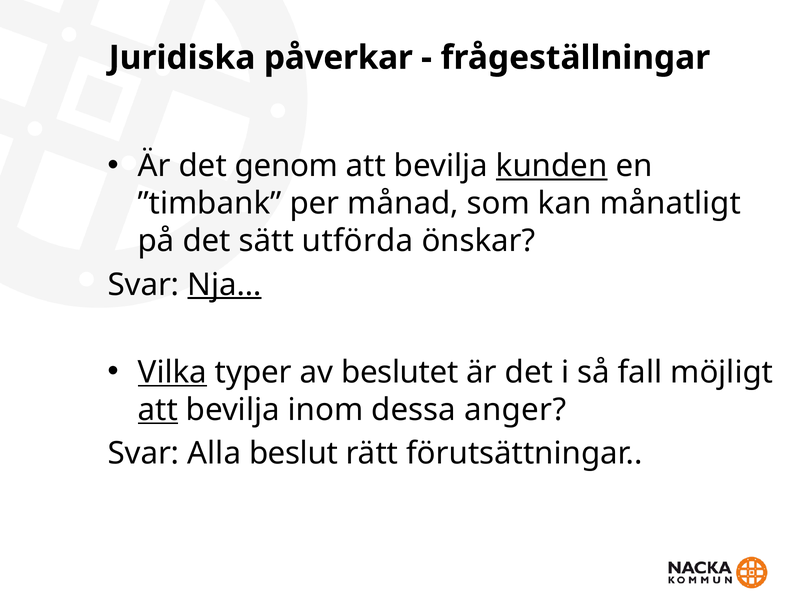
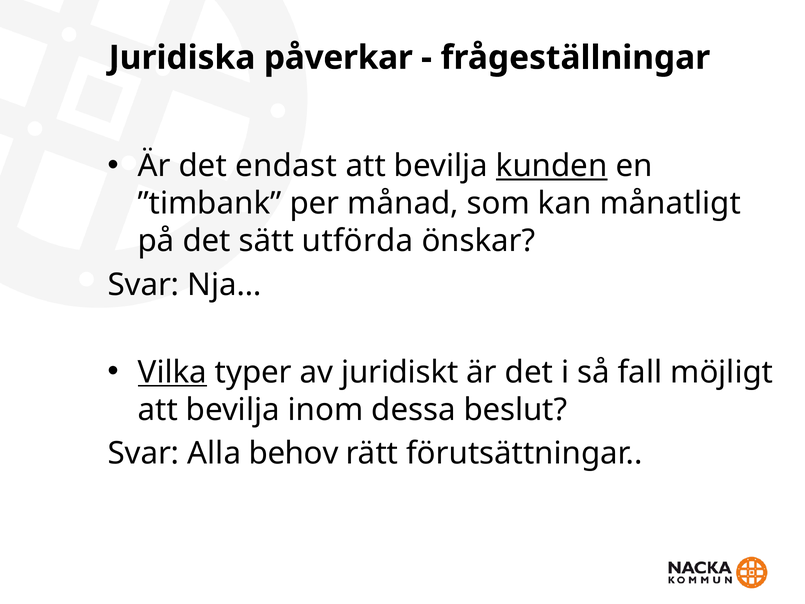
genom: genom -> endast (286, 166)
Nja… underline: present -> none (225, 285)
beslutet: beslutet -> juridiskt (400, 372)
att underline: present -> none (158, 410)
anger: anger -> beslut (515, 410)
beslut: beslut -> behov (294, 453)
